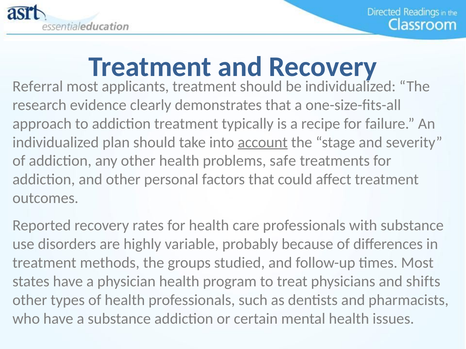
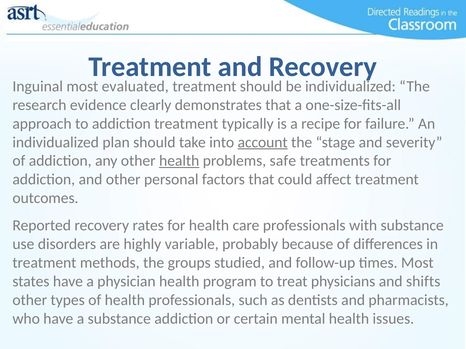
Referral: Referral -> Inguinal (38, 87)
applicants: applicants -> evaluated (135, 87)
health underline: none -> present (179, 161)
